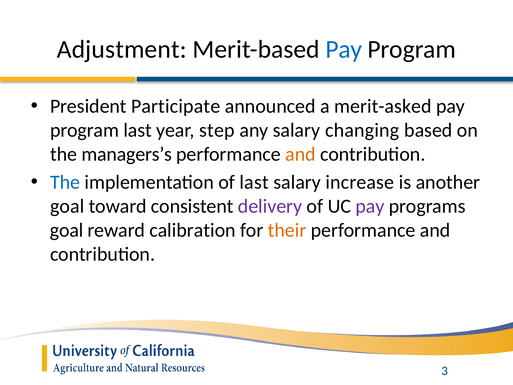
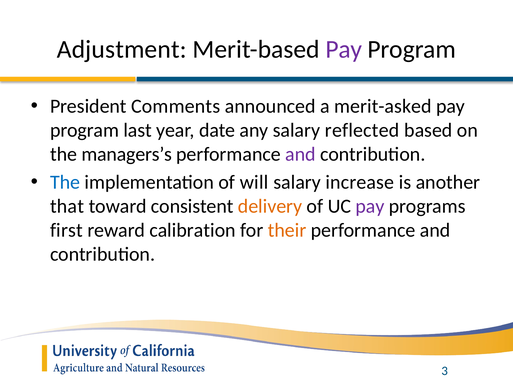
Pay colour: blue -> purple (344, 49)
Participate: Participate -> Comments (176, 106)
step: step -> date (217, 130)
changing: changing -> reflected (362, 130)
and colour: orange -> purple (301, 154)
of last: last -> will (254, 182)
goal: goal -> that (67, 206)
delivery colour: purple -> orange (270, 206)
goal: goal -> first (66, 230)
